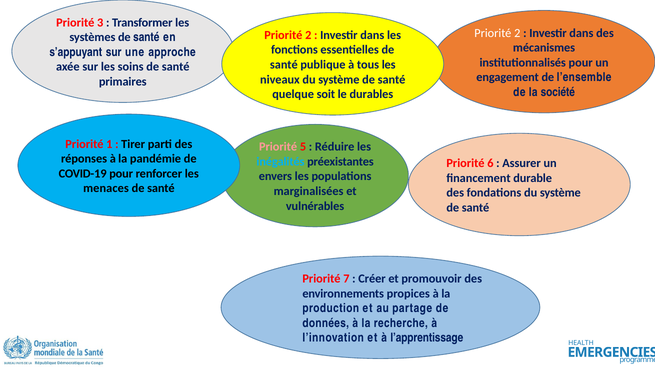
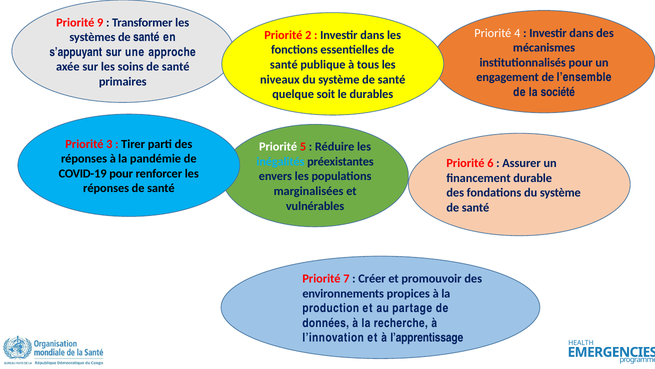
3: 3 -> 9 (100, 23)
2: 2 -> 4 (517, 33)
1: 1 -> 3 (109, 144)
Priorité colour: pink -> white (278, 147)
menaces: menaces -> réponses (106, 188)
